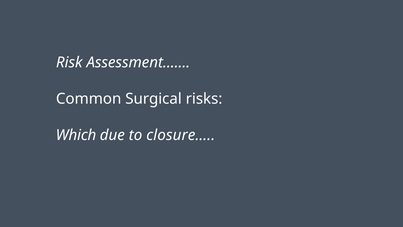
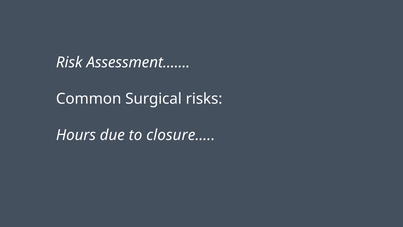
Which: Which -> Hours (76, 135)
